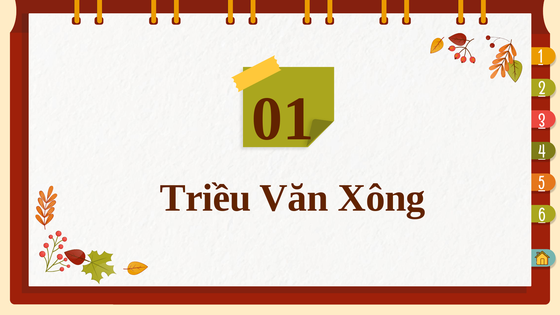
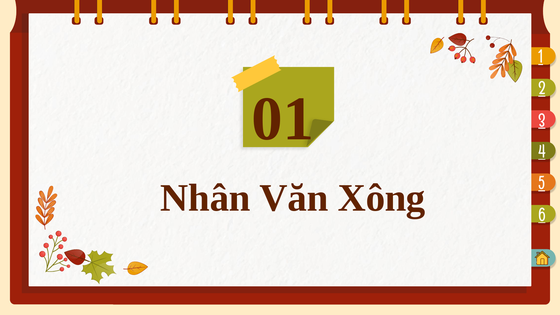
Triều: Triều -> Nhân (205, 198)
